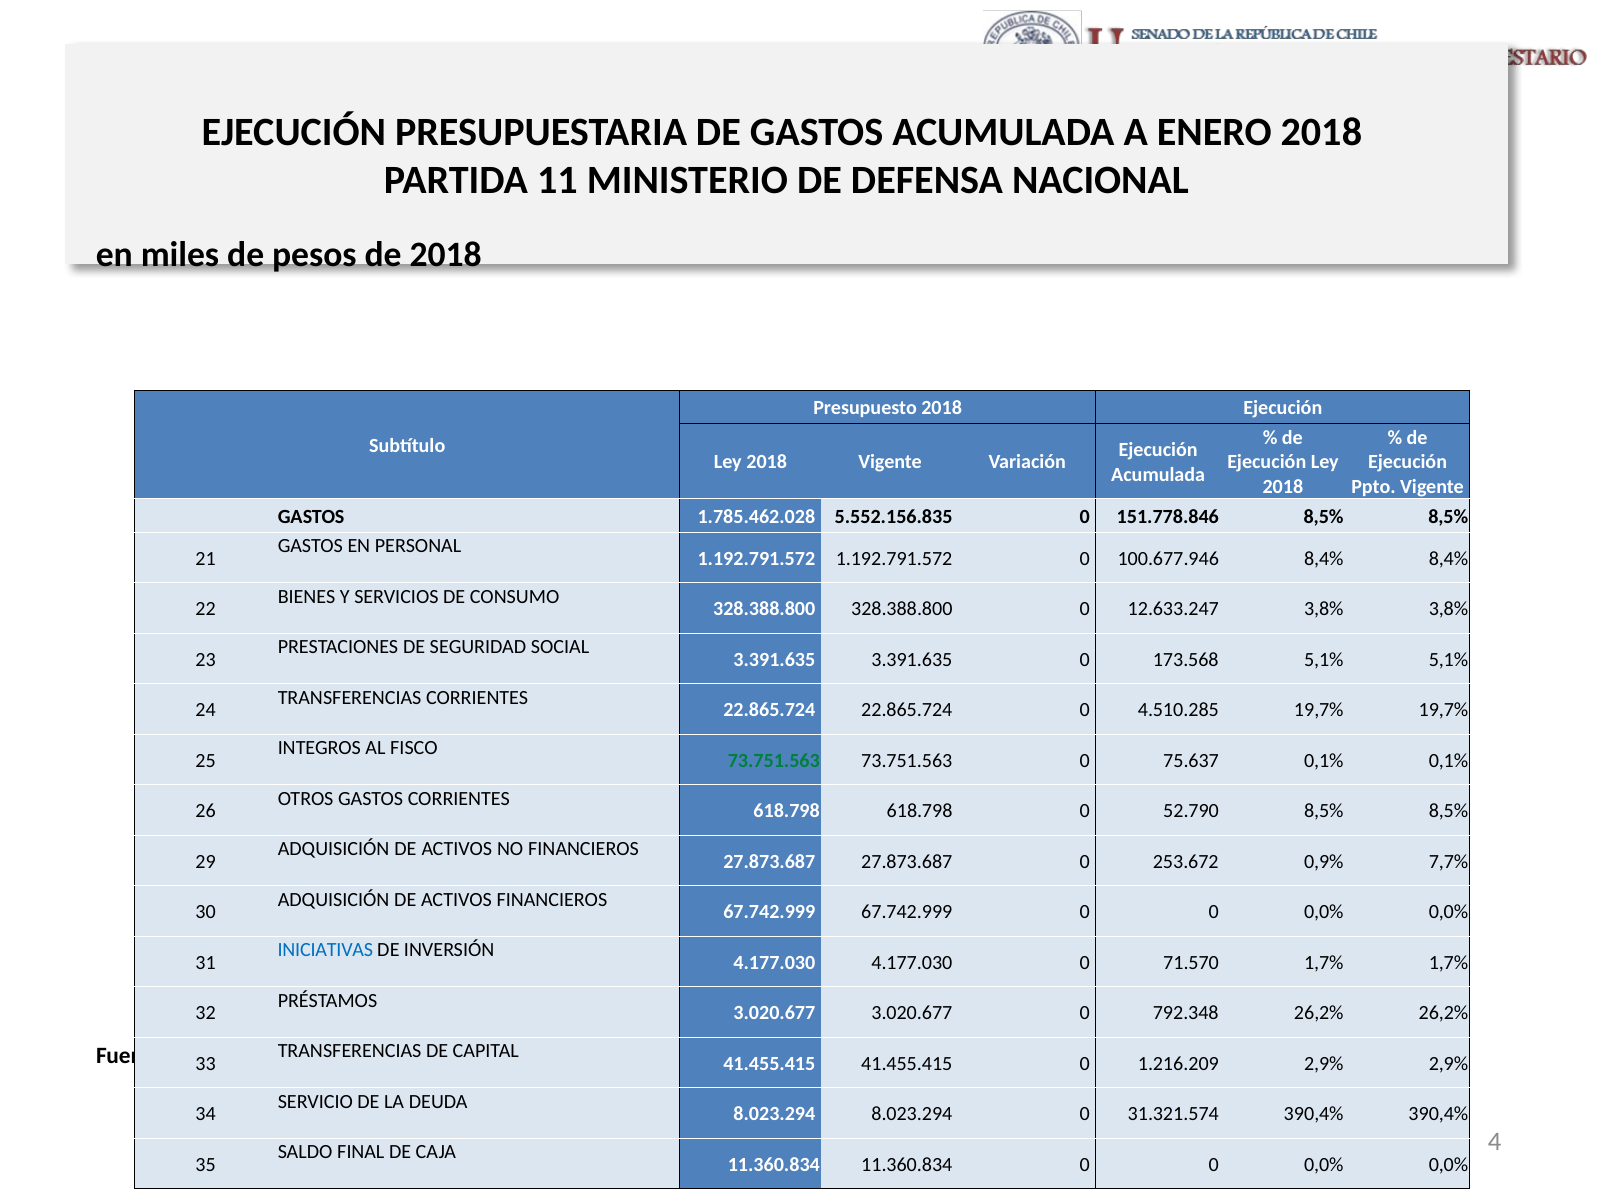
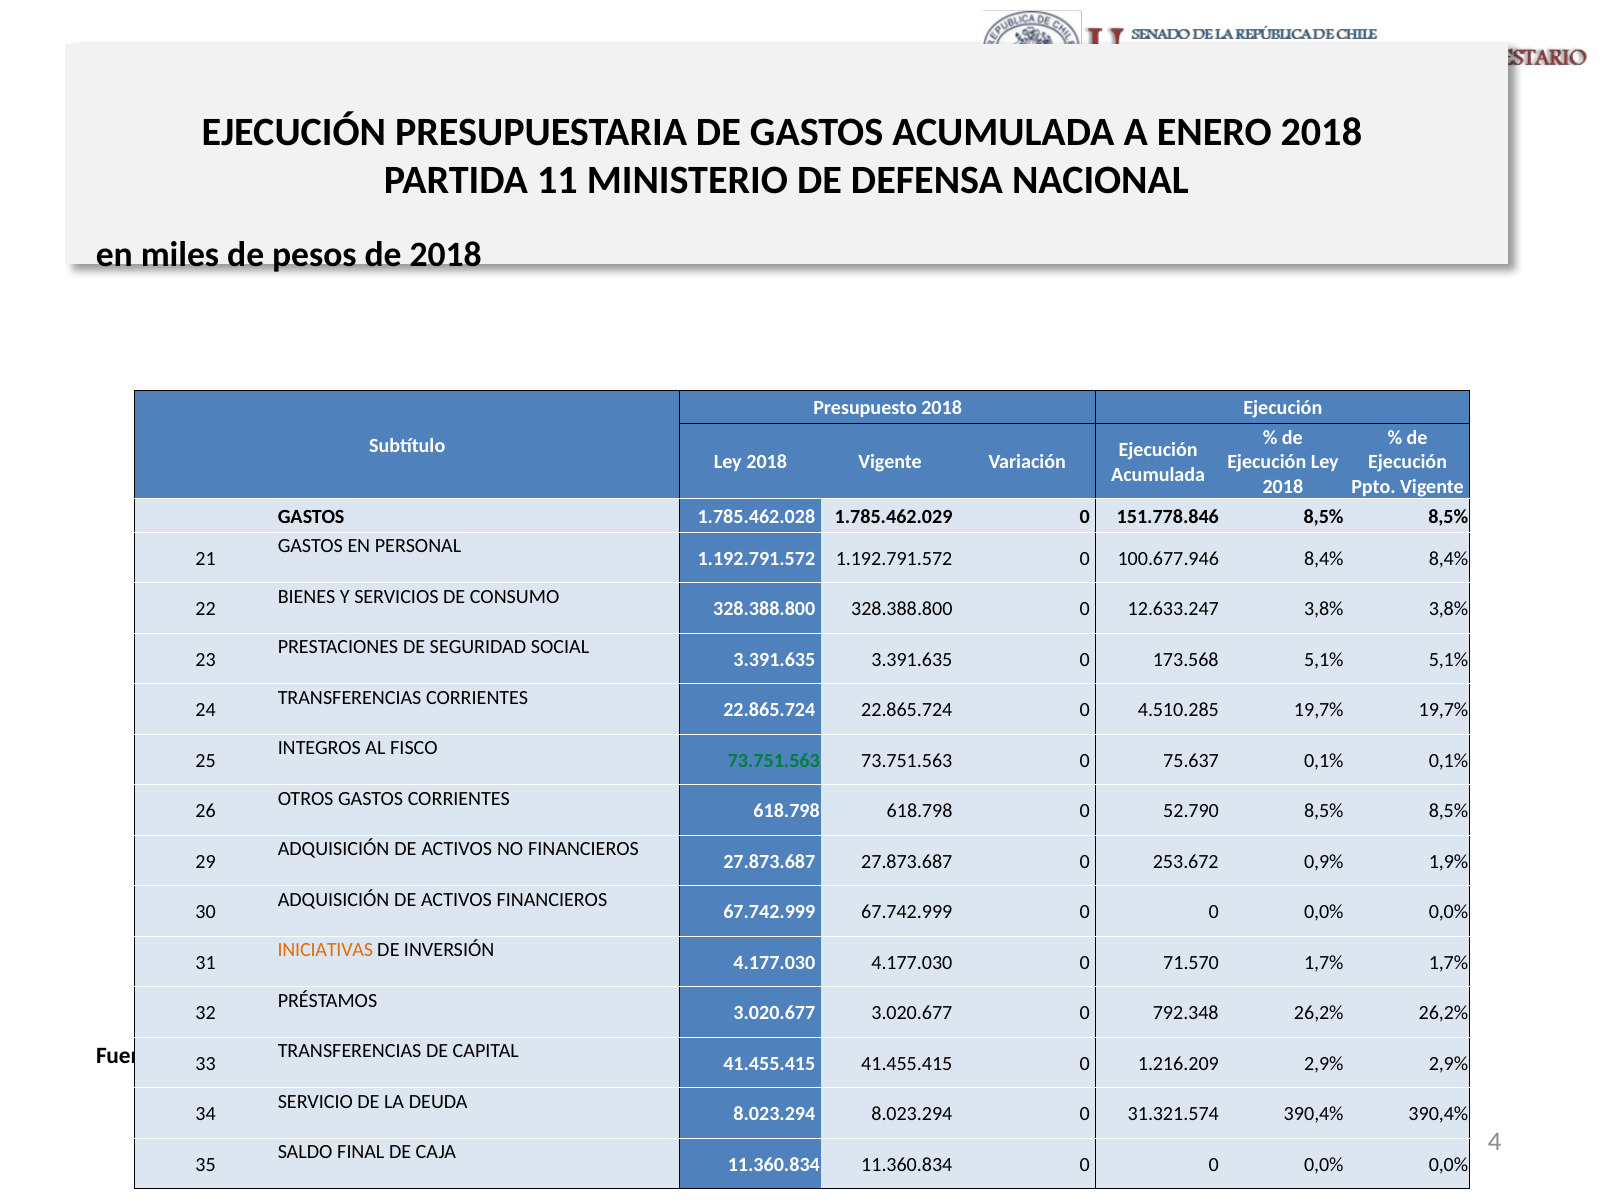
5.552.156.835: 5.552.156.835 -> 1.785.462.029 (894, 516)
7,7%: 7,7% -> 1,9% (1449, 861)
INICIATIVAS colour: blue -> orange (325, 950)
